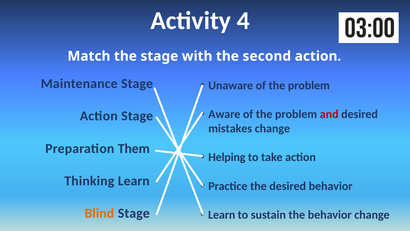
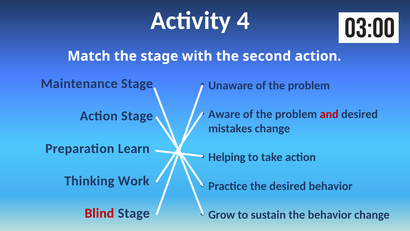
Them: Them -> Learn (134, 148)
Thinking Learn: Learn -> Work (134, 181)
Blind colour: orange -> red (99, 213)
Learn: Learn -> Grow (222, 214)
